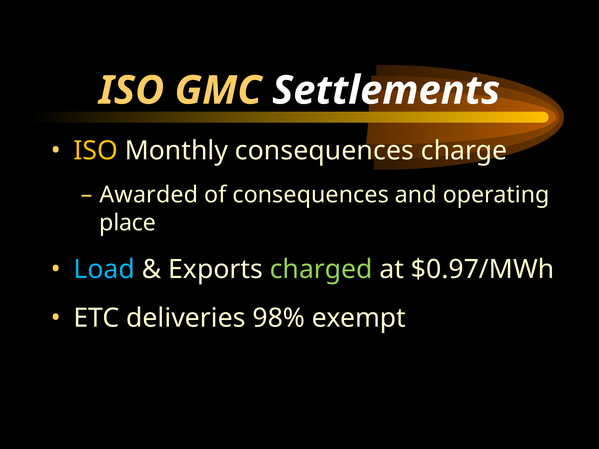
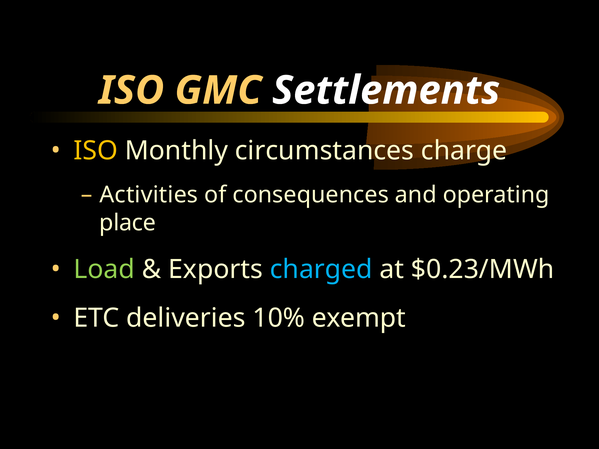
Monthly consequences: consequences -> circumstances (324, 151)
Awarded: Awarded -> Activities (149, 195)
Load colour: light blue -> light green (104, 270)
charged colour: light green -> light blue (321, 270)
$0.97/MWh: $0.97/MWh -> $0.23/MWh (483, 270)
98%: 98% -> 10% (279, 318)
